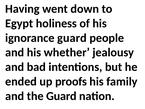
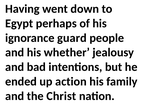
holiness: holiness -> perhaps (56, 23)
proofs: proofs -> action (71, 81)
the Guard: Guard -> Christ (61, 96)
